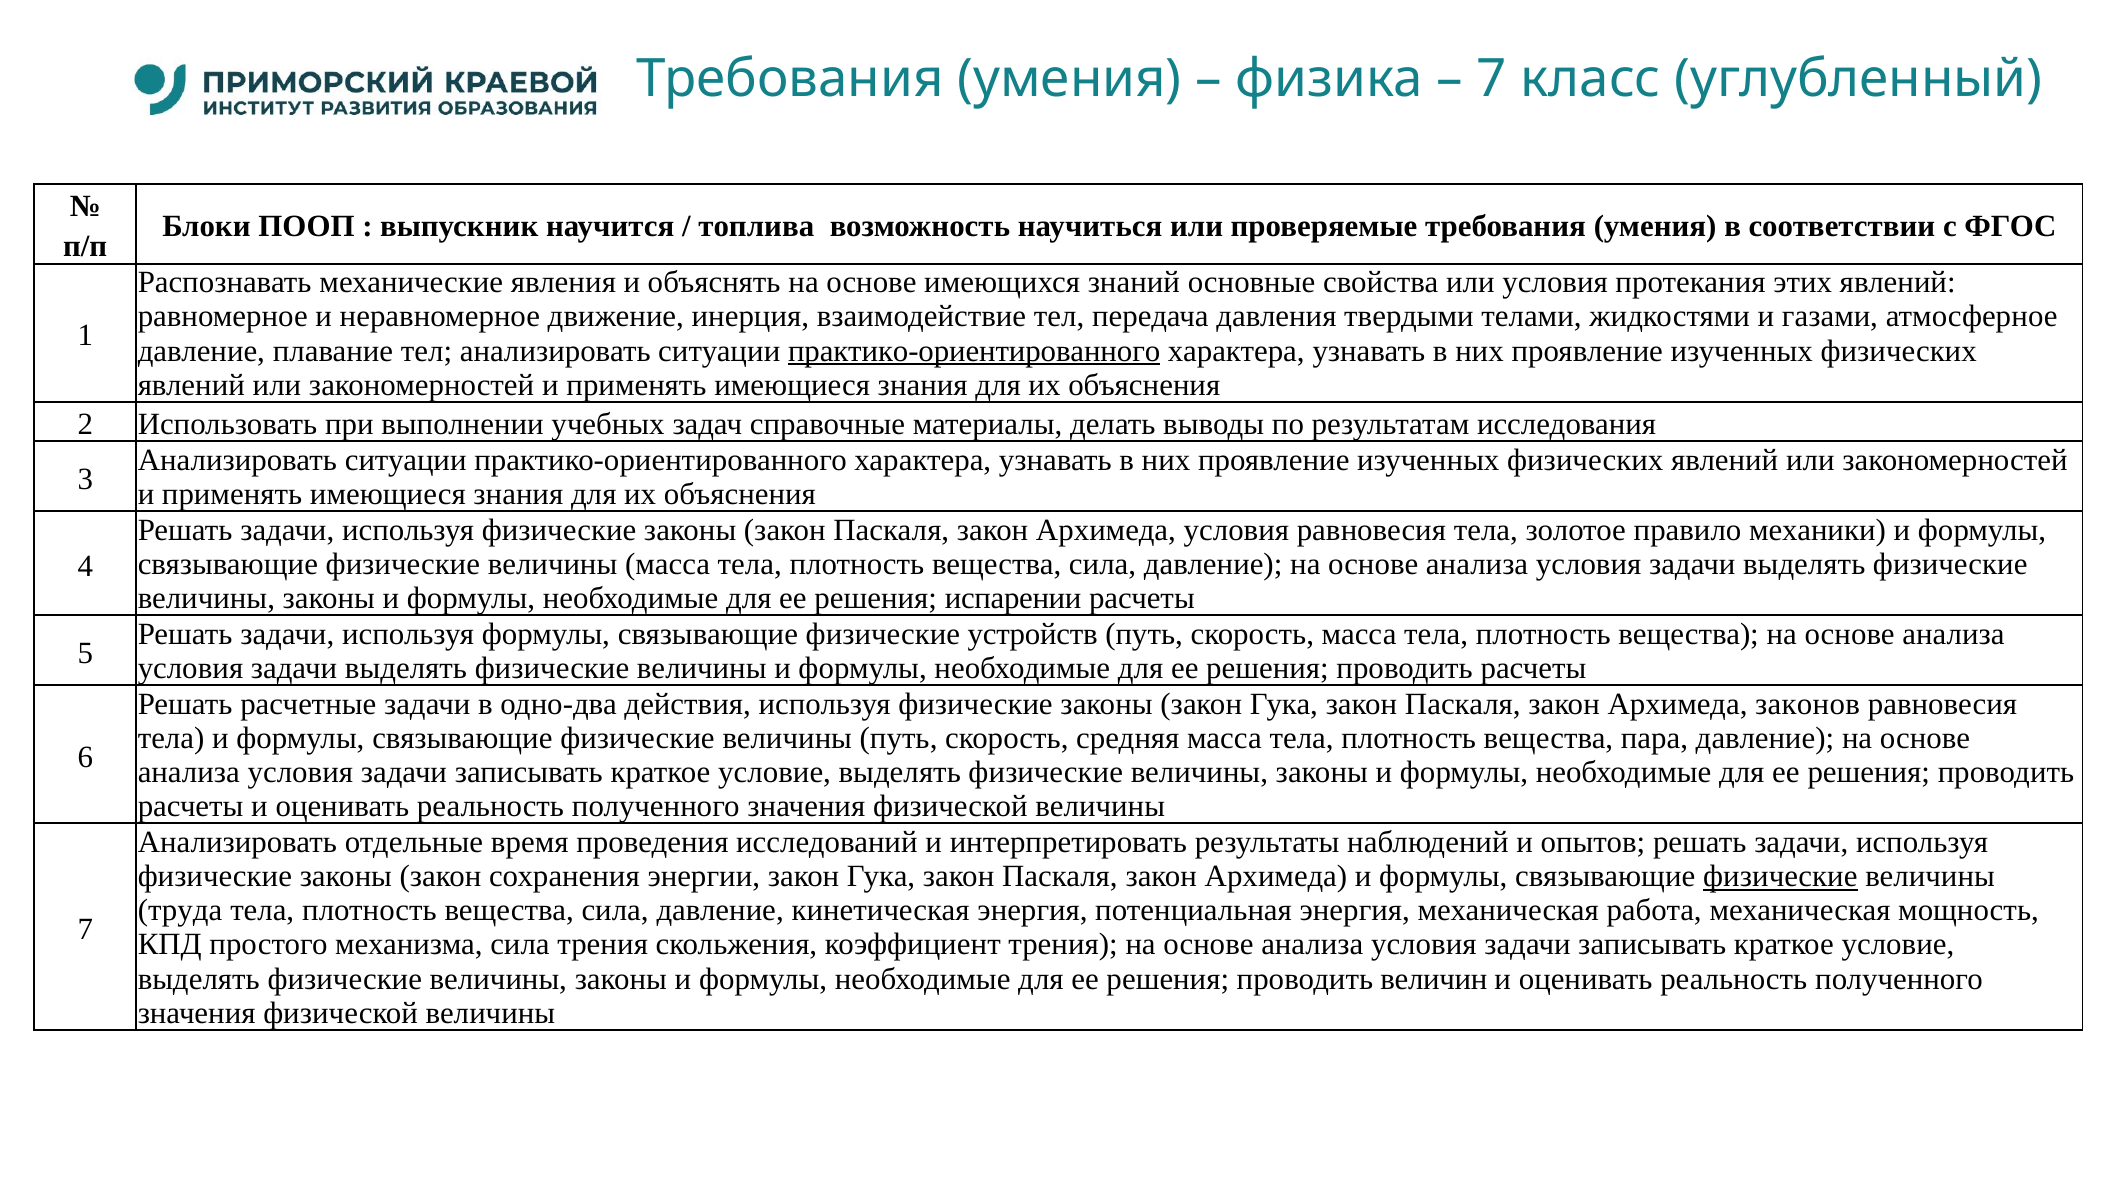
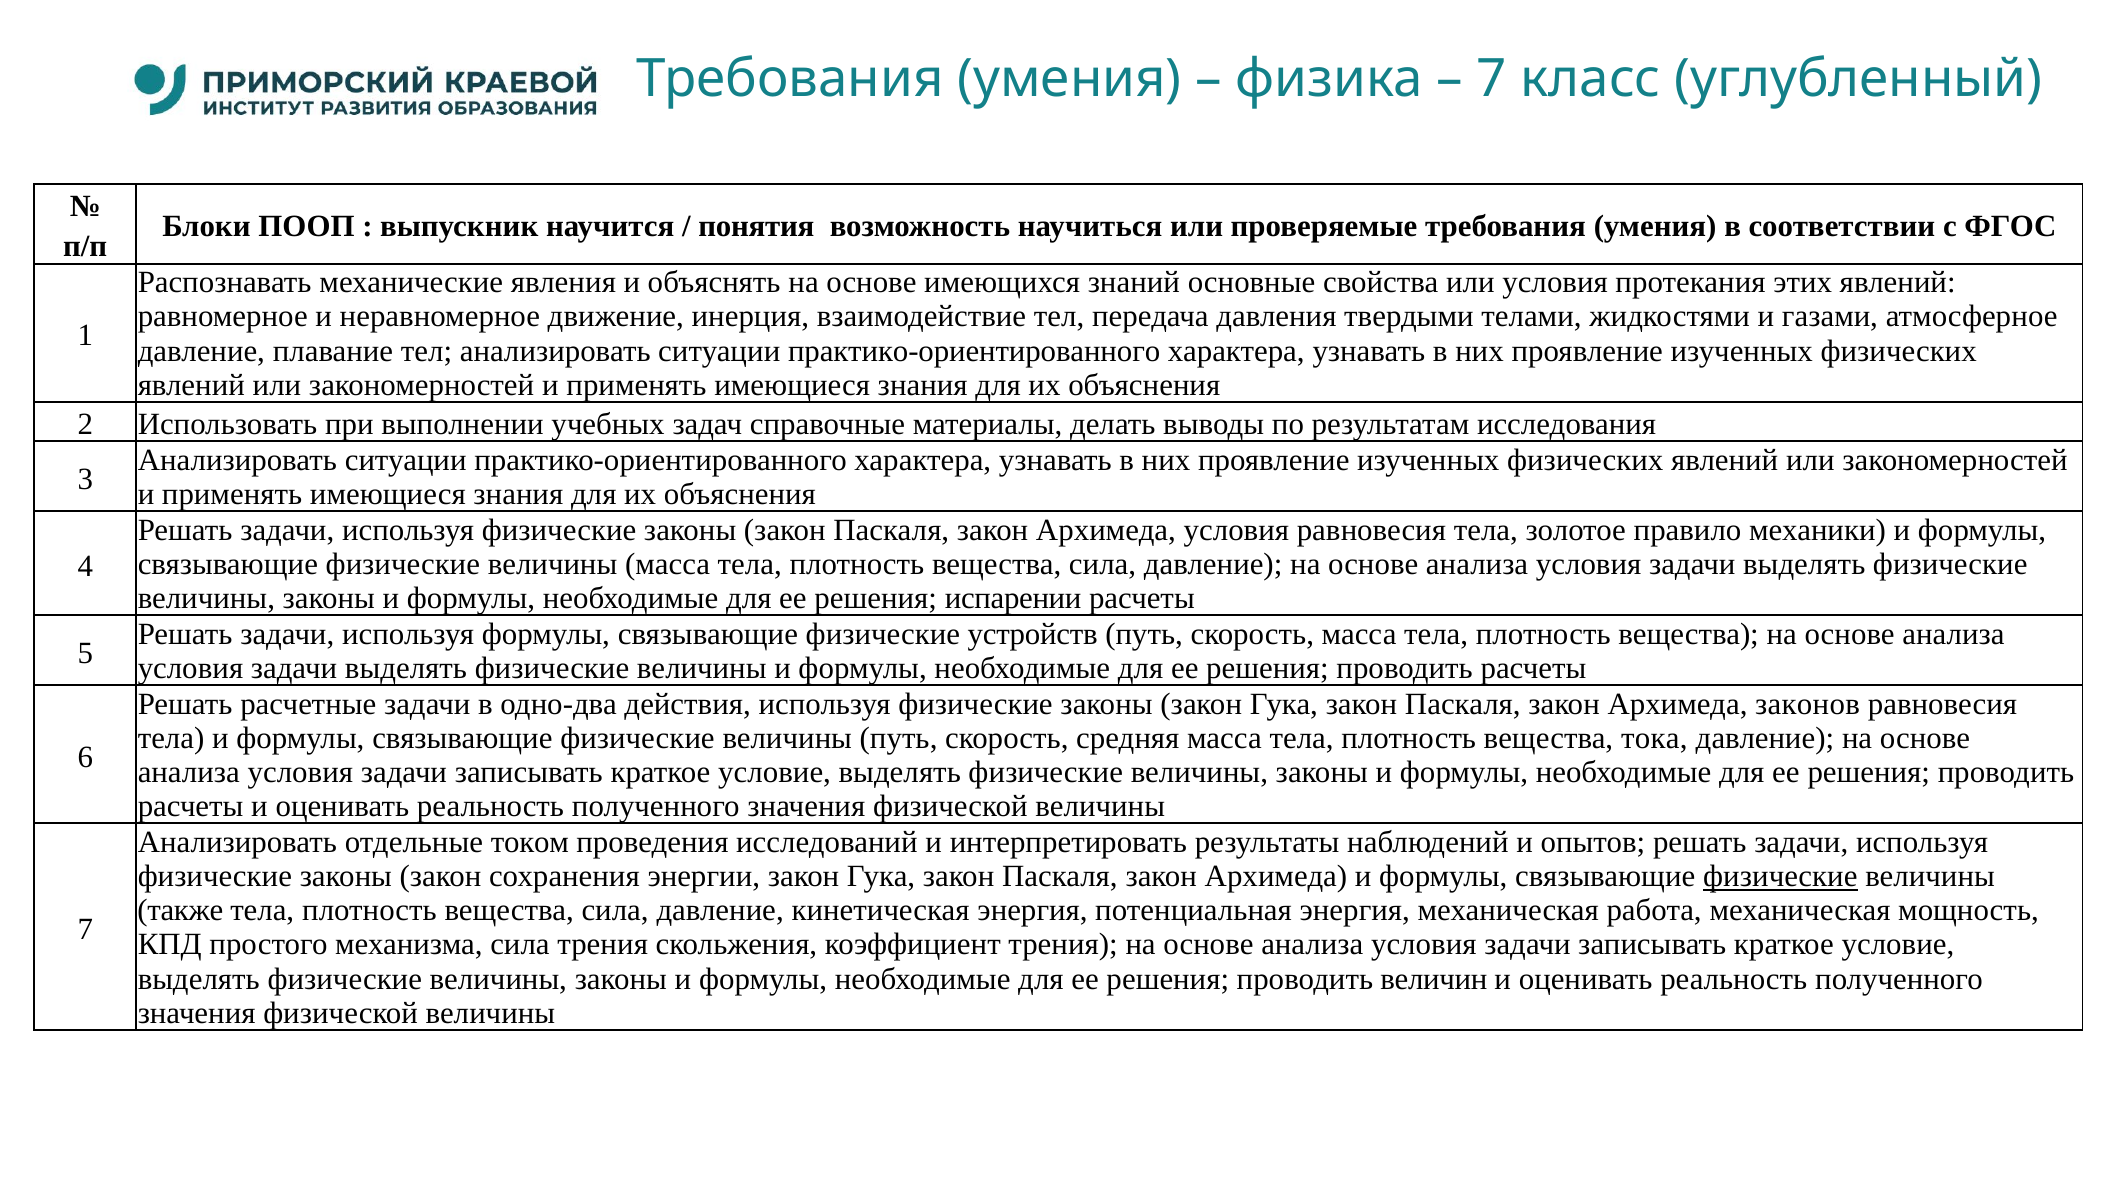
топлива: топлива -> понятия (756, 227)
практико-ориентированного underline: present -> none (974, 351)
пара: пара -> тока (1654, 738)
время: время -> током (530, 842)
труда: труда -> также (180, 911)
